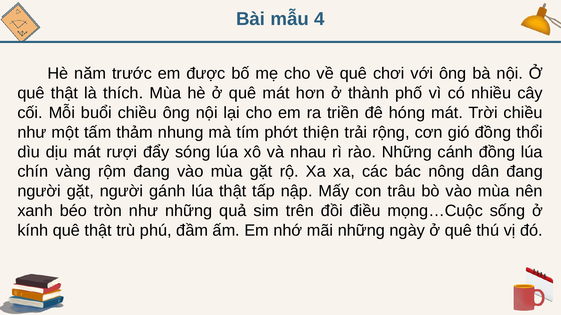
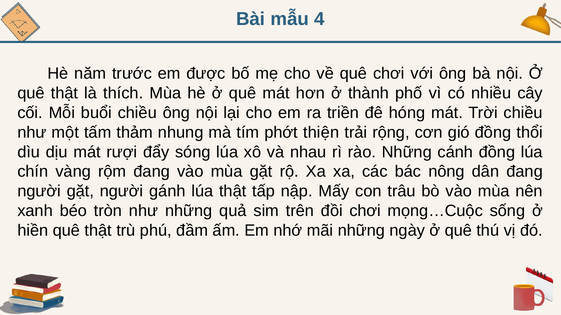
đồi điều: điều -> chơi (365, 211)
kính: kính -> hiền (33, 231)
